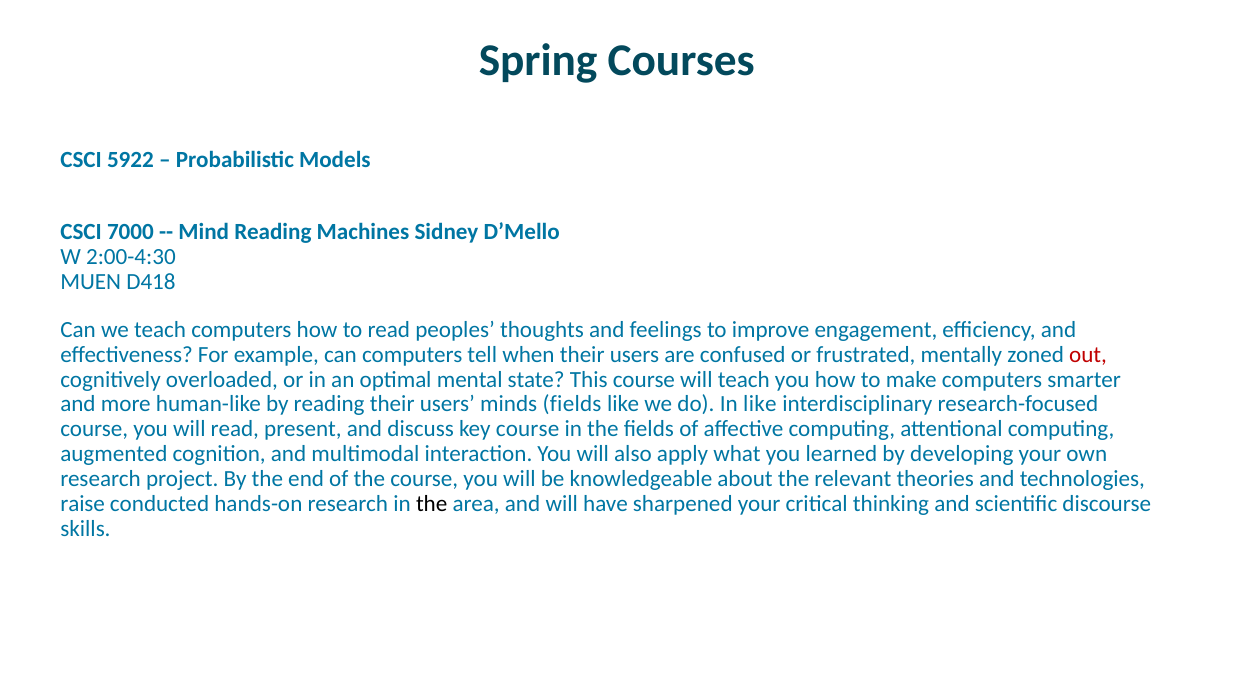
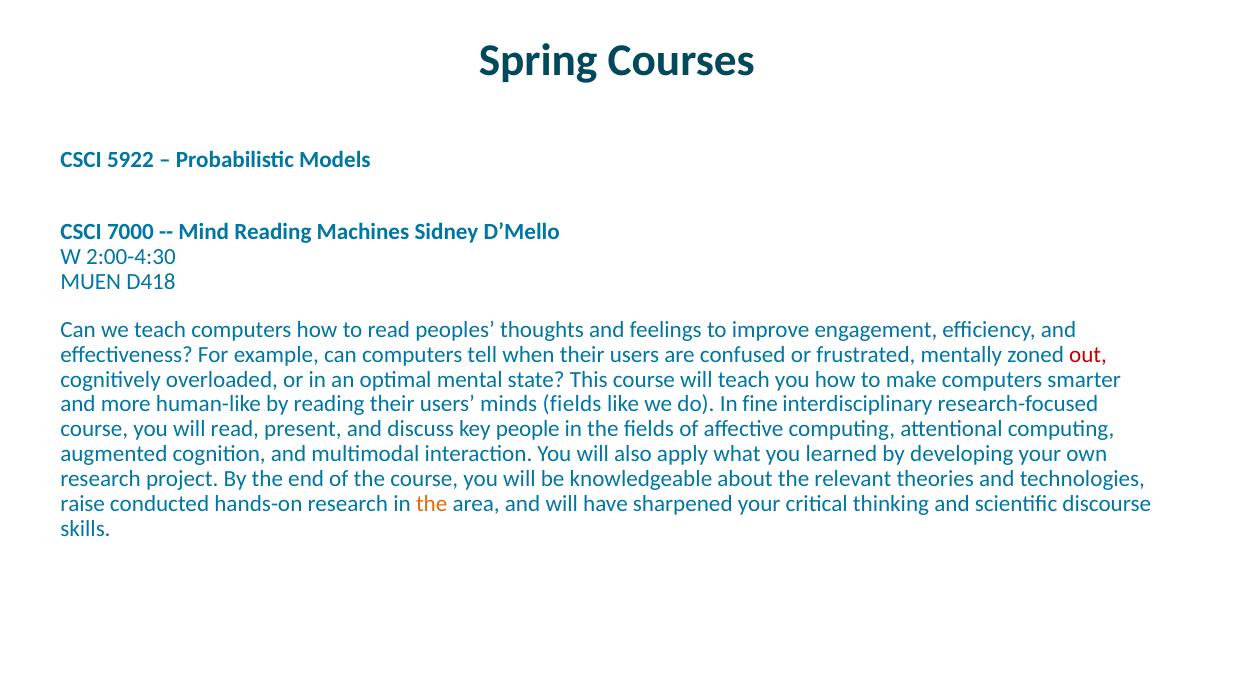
In like: like -> fine (760, 404)
key course: course -> people (528, 429)
the colour: black -> orange (432, 504)
